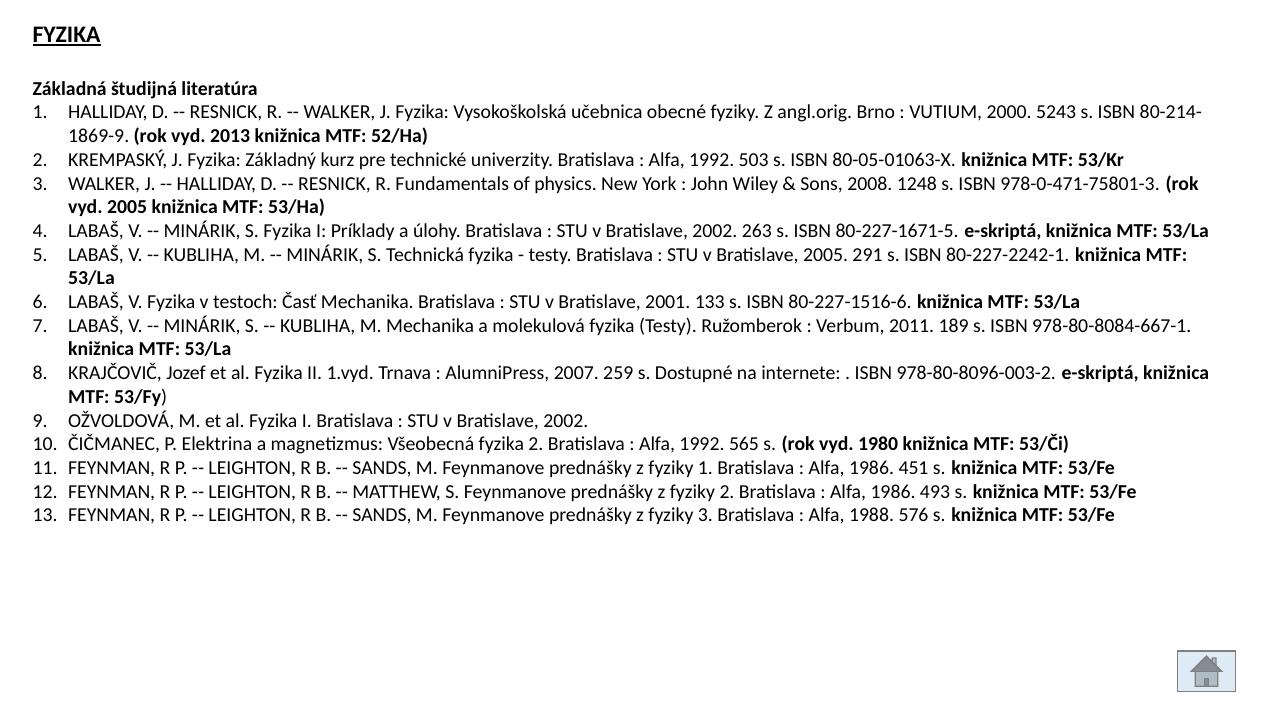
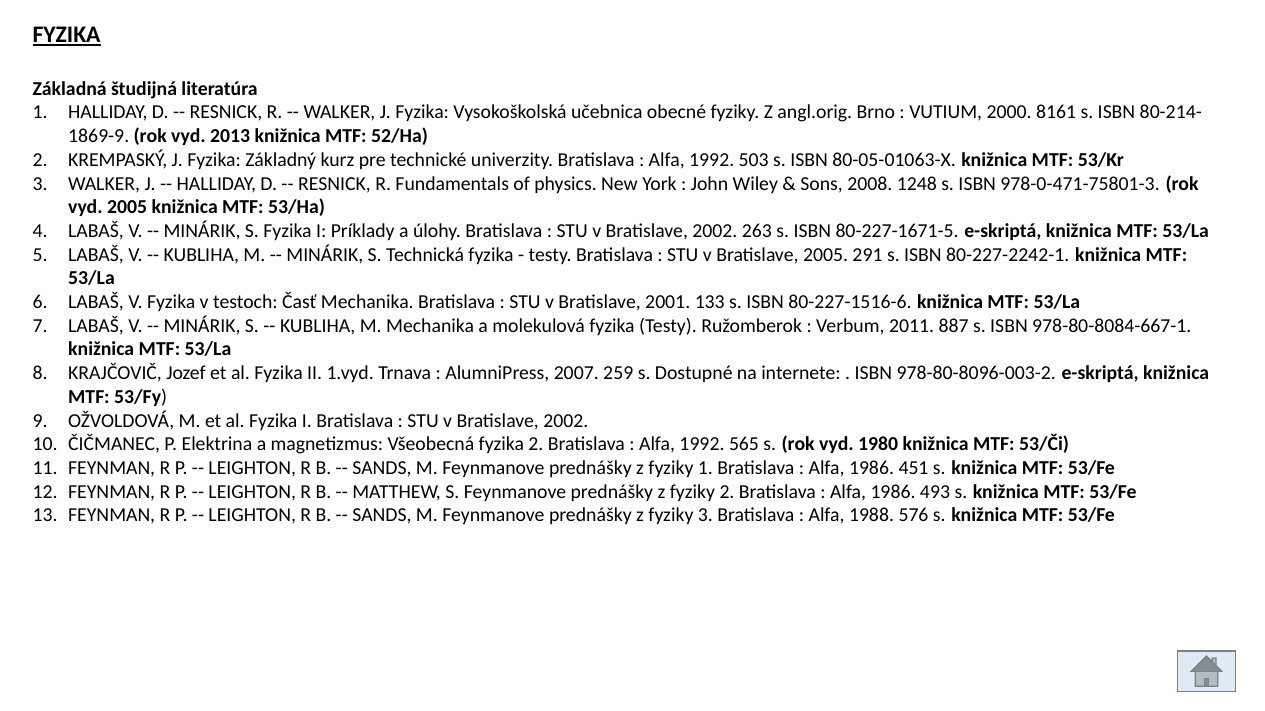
5243: 5243 -> 8161 (1056, 113)
189: 189 -> 887 (954, 326)
